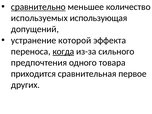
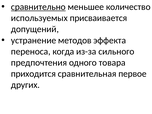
использующая: использующая -> присваивается (98, 18)
которой: которой -> методов (75, 40)
когда underline: present -> none (63, 51)
